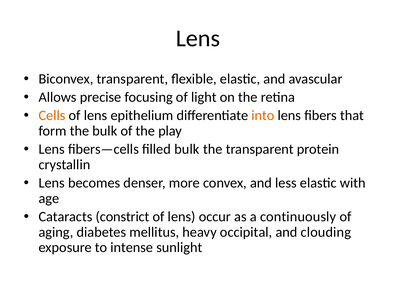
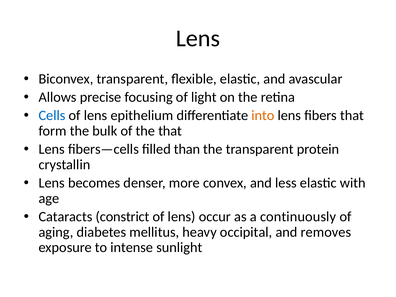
Cells colour: orange -> blue (52, 115)
the play: play -> that (170, 131)
filled bulk: bulk -> than (187, 149)
clouding: clouding -> removes (326, 232)
